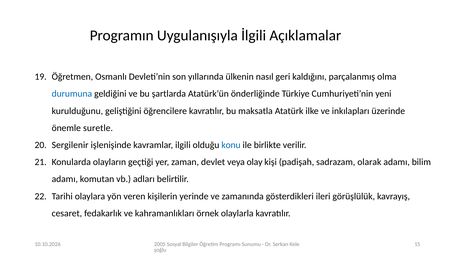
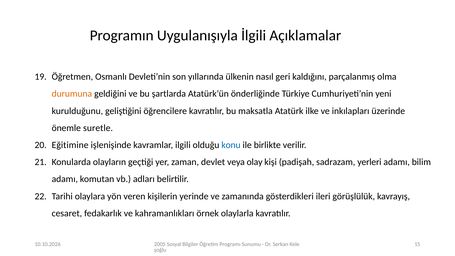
durumuna colour: blue -> orange (72, 94)
Sergilenir: Sergilenir -> Eğitimine (70, 145)
olarak: olarak -> yerleri (369, 162)
